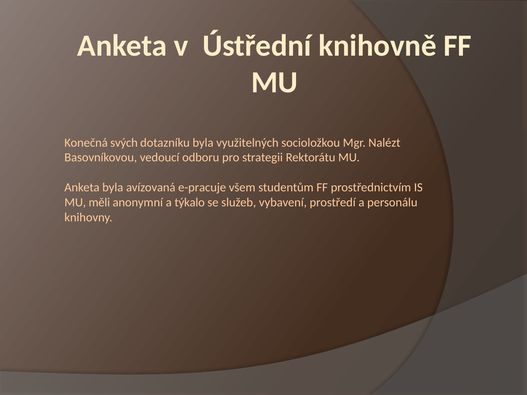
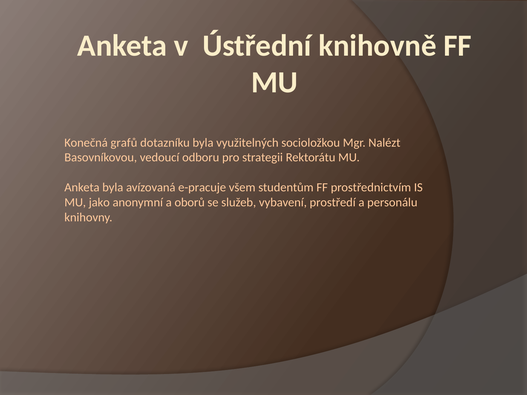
svých: svých -> grafů (124, 143)
měli: měli -> jako (99, 202)
týkalo: týkalo -> oborů (190, 202)
